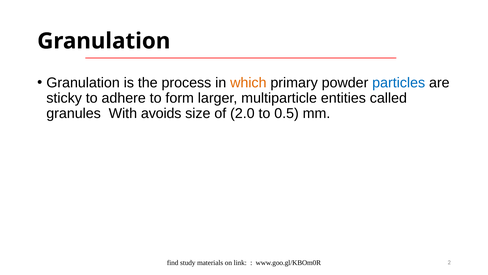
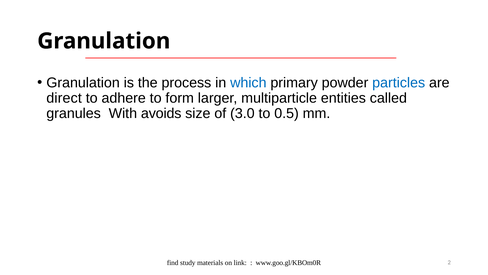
which colour: orange -> blue (248, 82)
sticky: sticky -> direct (64, 98)
2.0: 2.0 -> 3.0 (242, 113)
